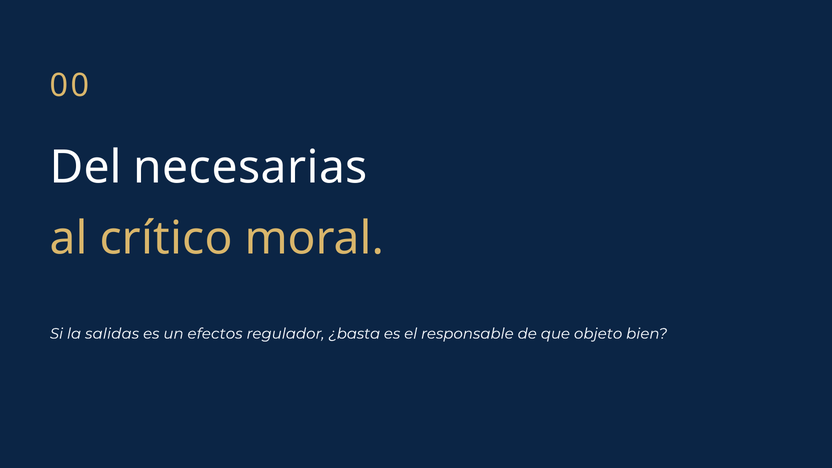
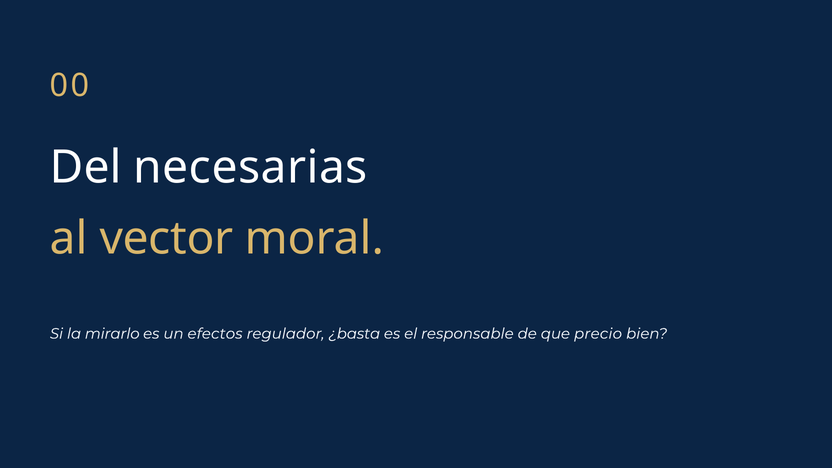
crítico: crítico -> vector (166, 238)
salidas: salidas -> mirarlo (112, 334)
objeto: objeto -> precio (598, 334)
